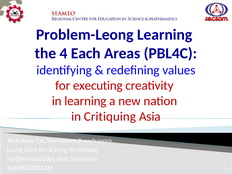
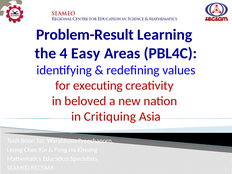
Problem-Leong: Problem-Leong -> Problem-Result (85, 35)
Each: Each -> Easy (86, 53)
in learning: learning -> beloved (85, 101)
